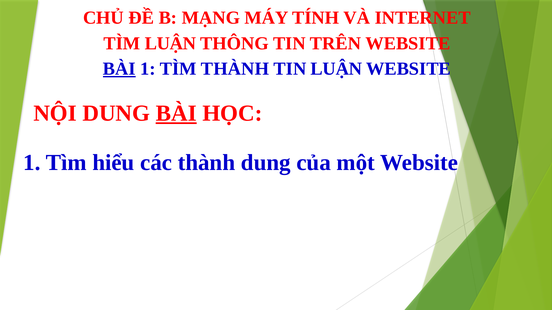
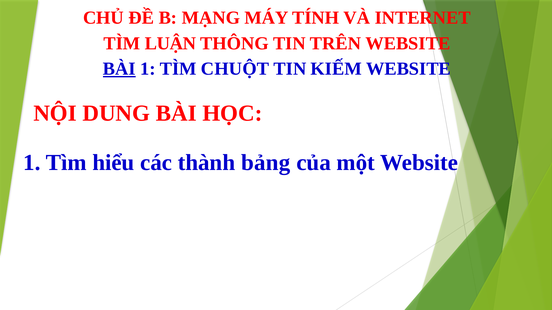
TÌM THÀNH: THÀNH -> CHUỘT (235, 69)
TIN LUẬN: LUẬN -> KIẾM (336, 69)
BÀI underline: present -> none (176, 113)
thành dung: dung -> bảng (266, 163)
